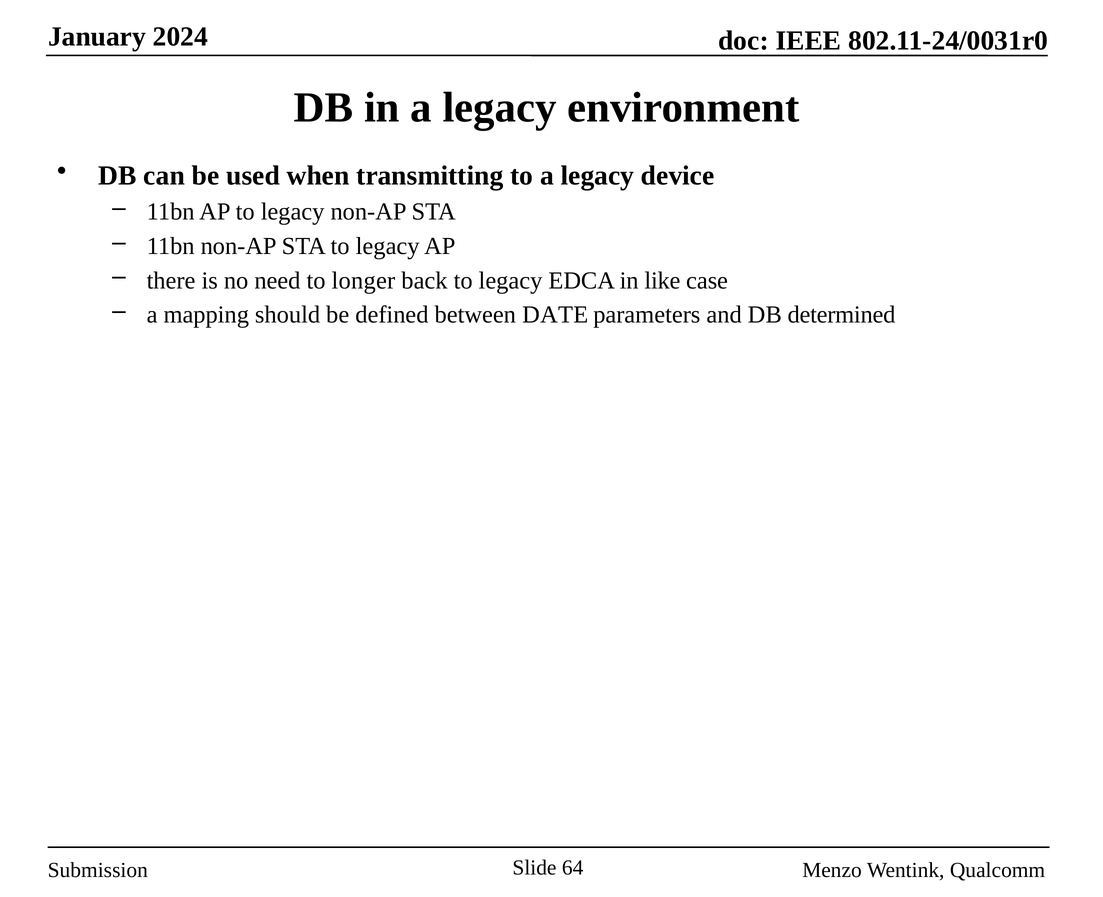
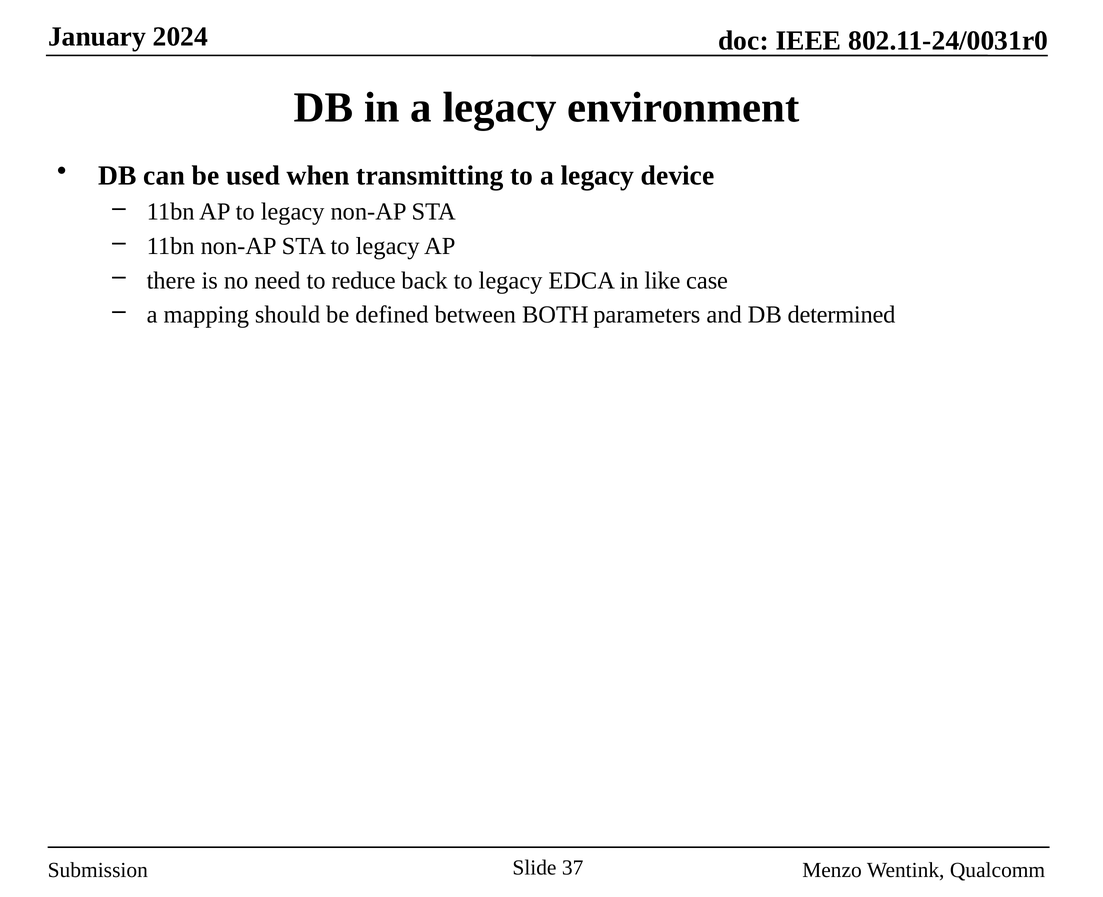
longer: longer -> reduce (364, 280)
DATE: DATE -> BOTH (555, 315)
64: 64 -> 37 (573, 868)
